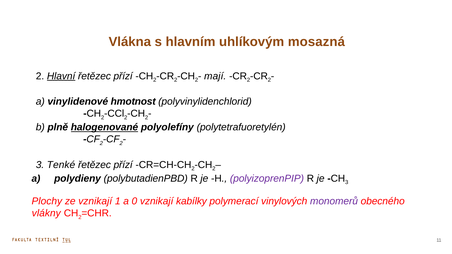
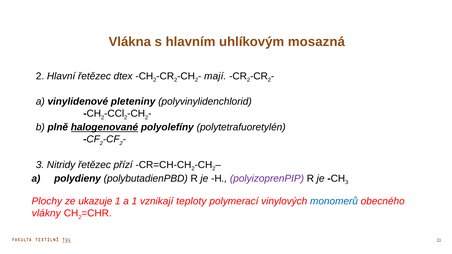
Hlavní underline: present -> none (61, 76)
přízí: přízí -> dtex (123, 76)
hmotnost: hmotnost -> pleteniny (133, 102)
Tenké: Tenké -> Nitridy (61, 165)
ze vznikají: vznikají -> ukazuje (95, 201)
a 0: 0 -> 1 (134, 201)
kabílky: kabílky -> teploty (191, 201)
monomerů colour: purple -> blue (334, 201)
